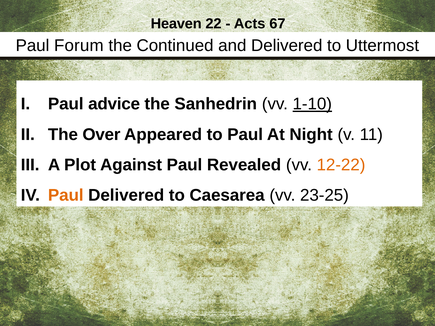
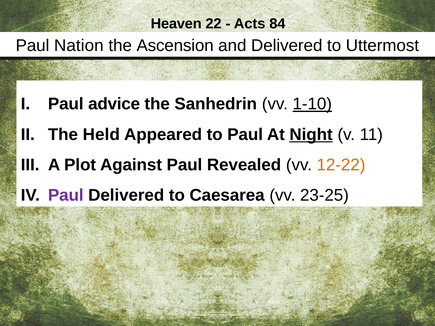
67: 67 -> 84 (277, 24)
Forum: Forum -> Nation (79, 46)
Continued: Continued -> Ascension (175, 46)
Over: Over -> Held (101, 135)
Night underline: none -> present (311, 135)
Paul colour: orange -> purple (66, 196)
